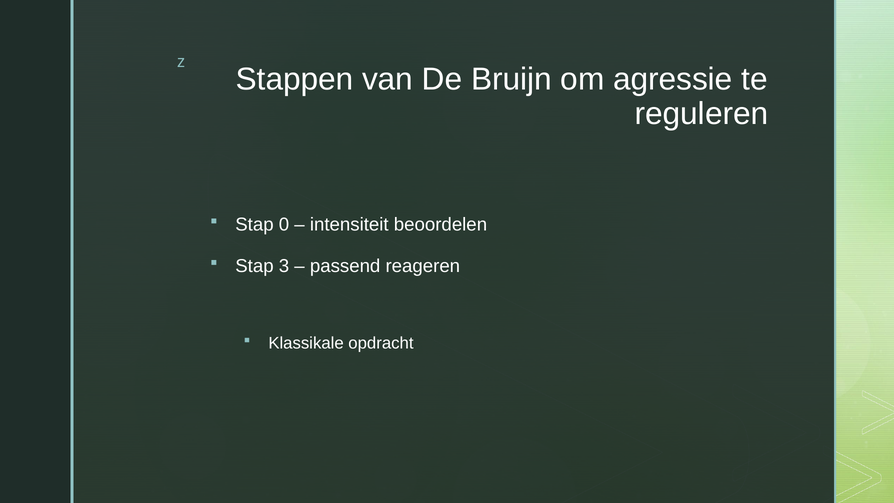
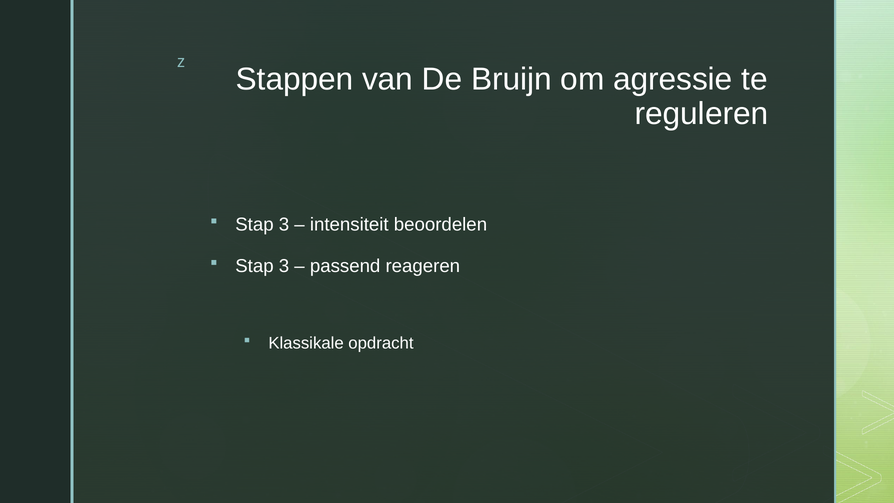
0: 0 -> 3 (284, 224)
